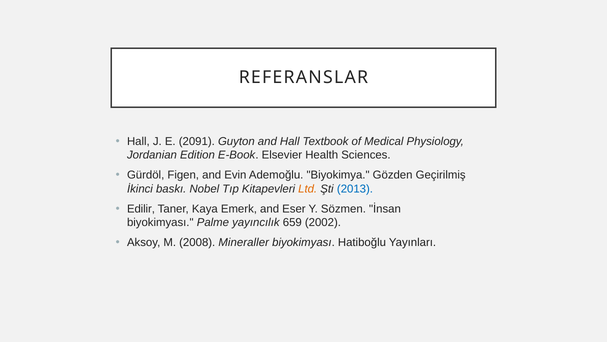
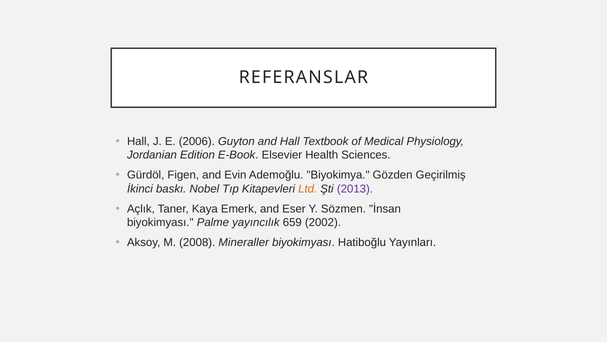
2091: 2091 -> 2006 (197, 141)
2013 colour: blue -> purple (355, 189)
Edilir: Edilir -> Açlık (141, 209)
